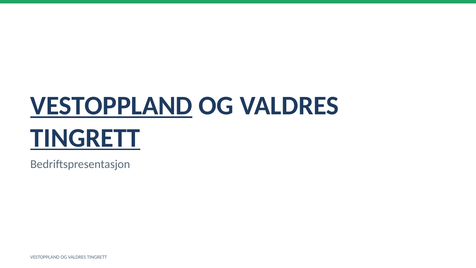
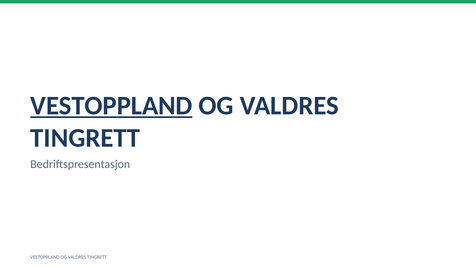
TINGRETT underline: present -> none (85, 138)
